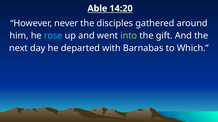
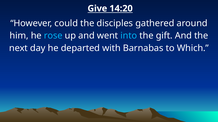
Able: Able -> Give (97, 9)
never: never -> could (66, 23)
into colour: light green -> light blue (129, 36)
